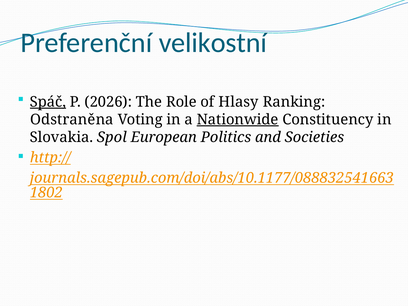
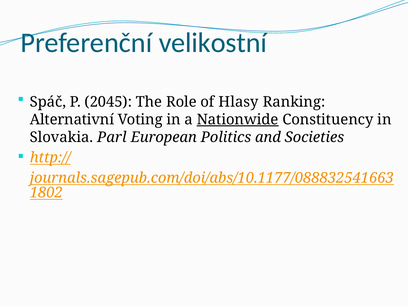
Spáč underline: present -> none (48, 102)
2026: 2026 -> 2045 (108, 102)
Odstraněna: Odstraněna -> Alternativní (72, 119)
Spol: Spol -> Parl (112, 137)
